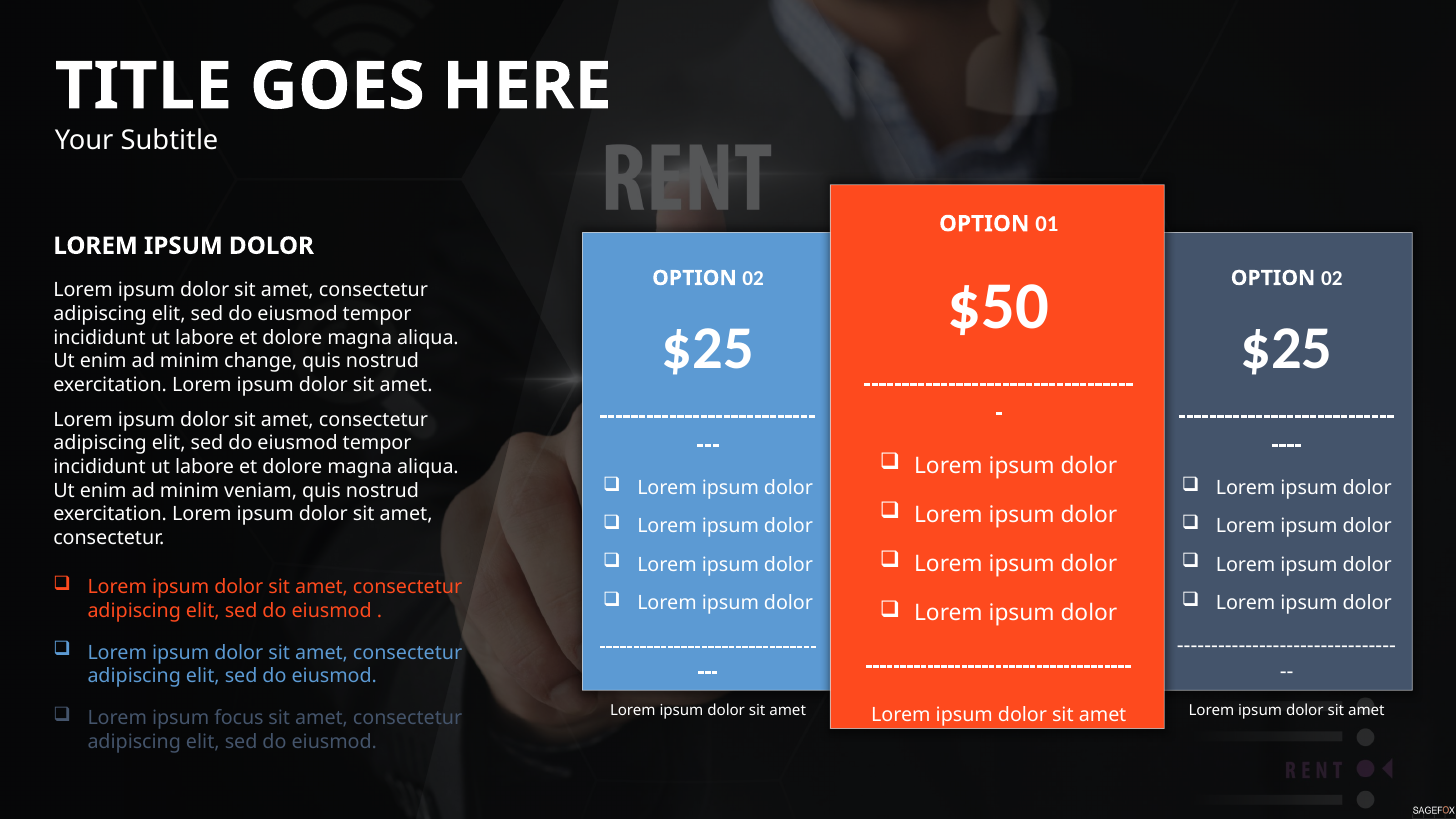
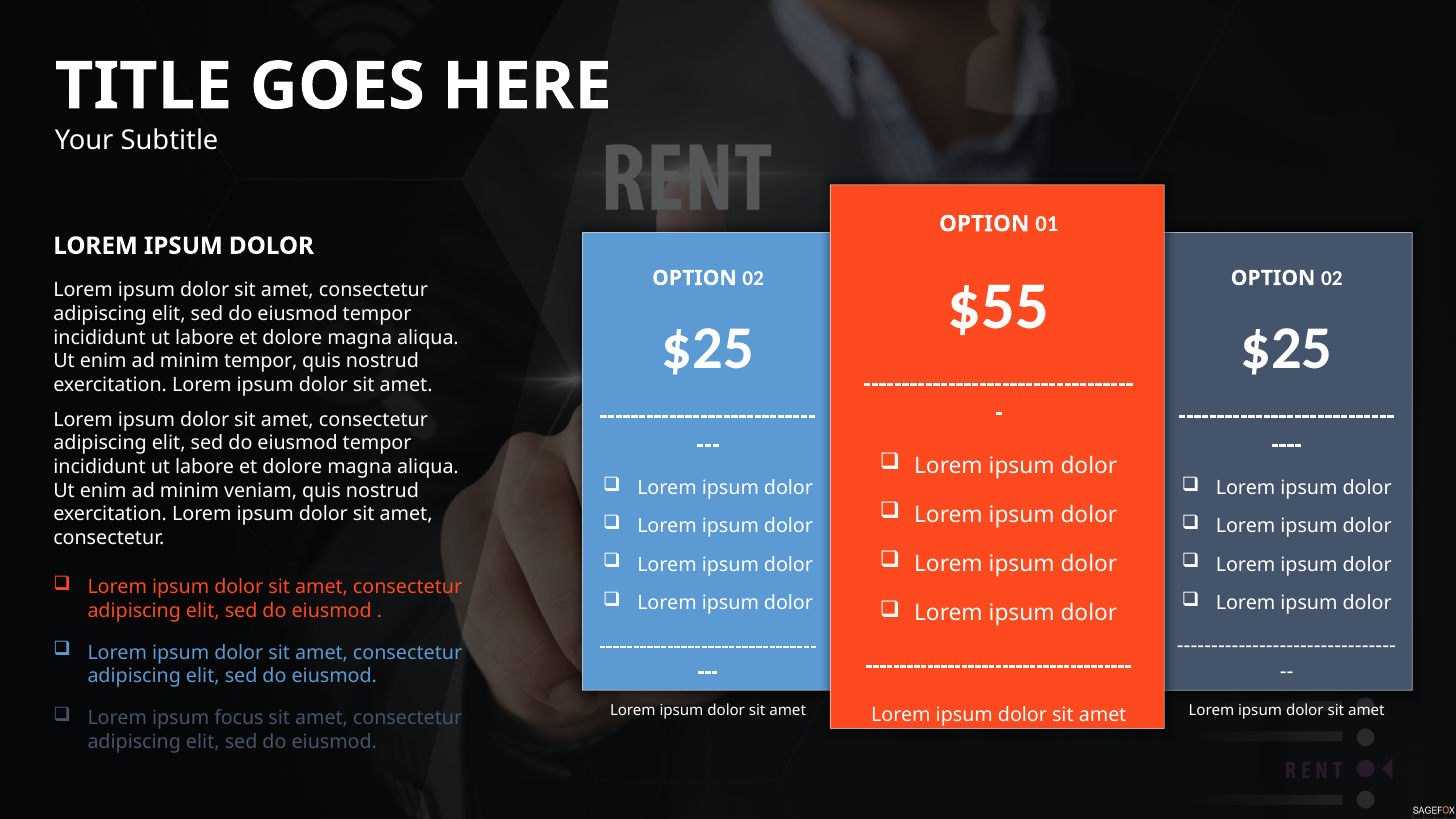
$50: $50 -> $55 (999, 306)
minim change: change -> tempor (261, 361)
